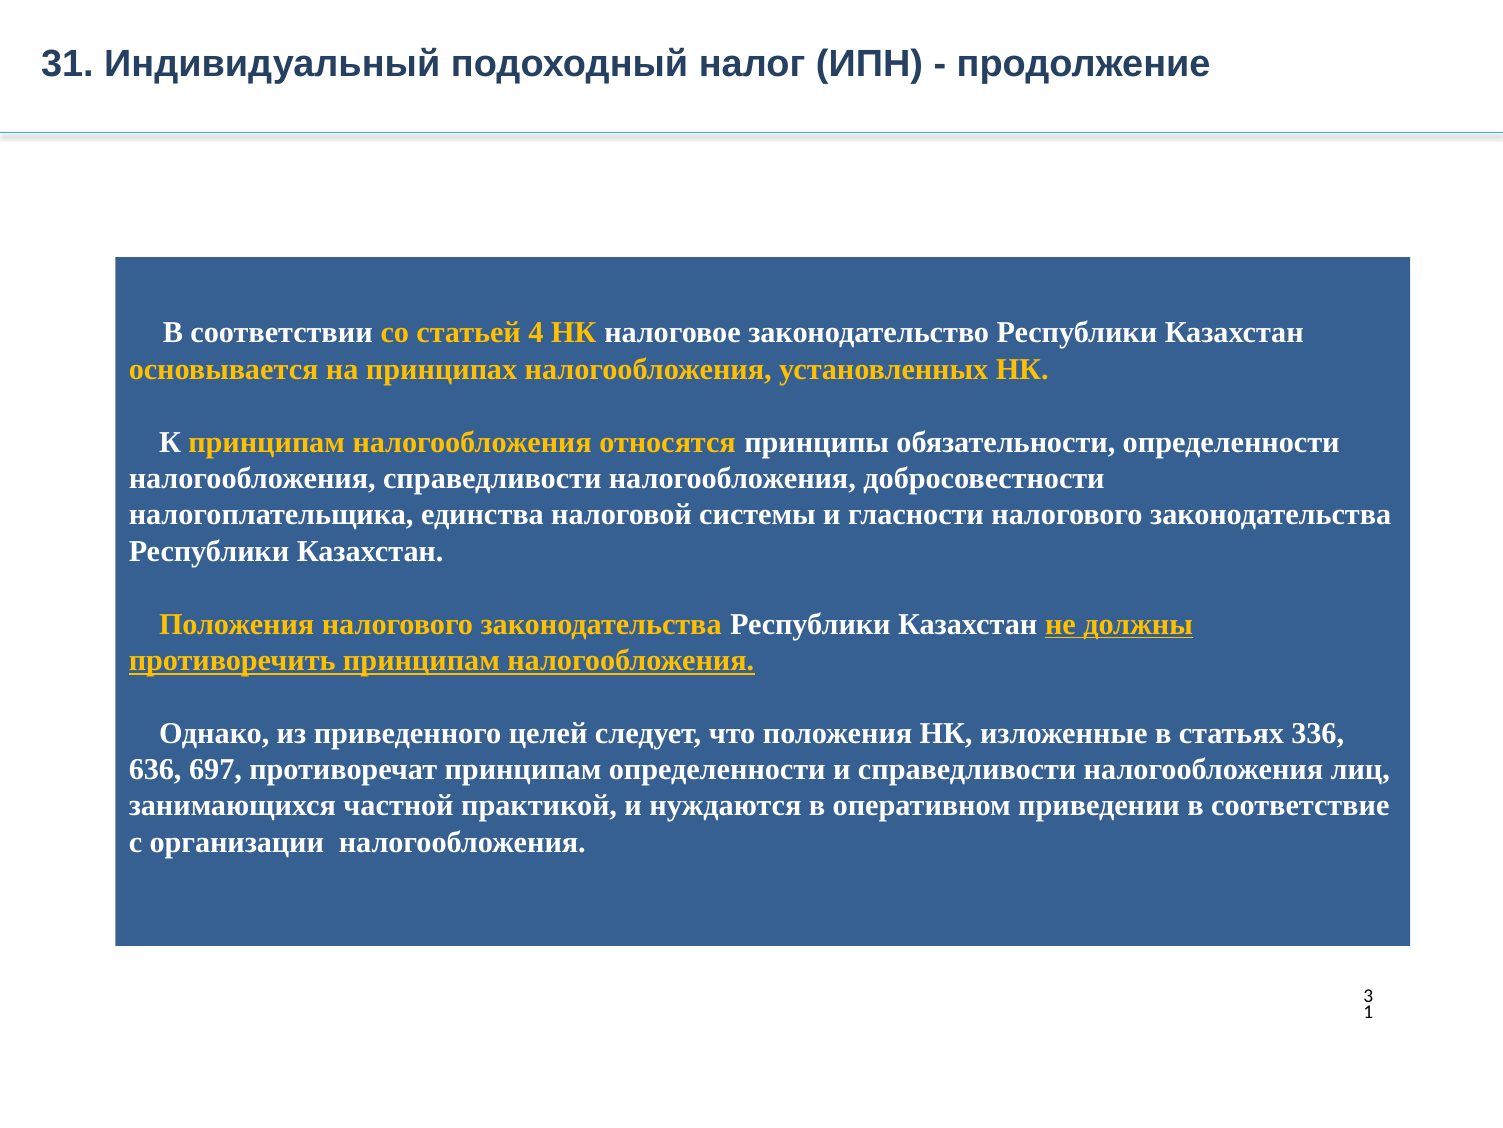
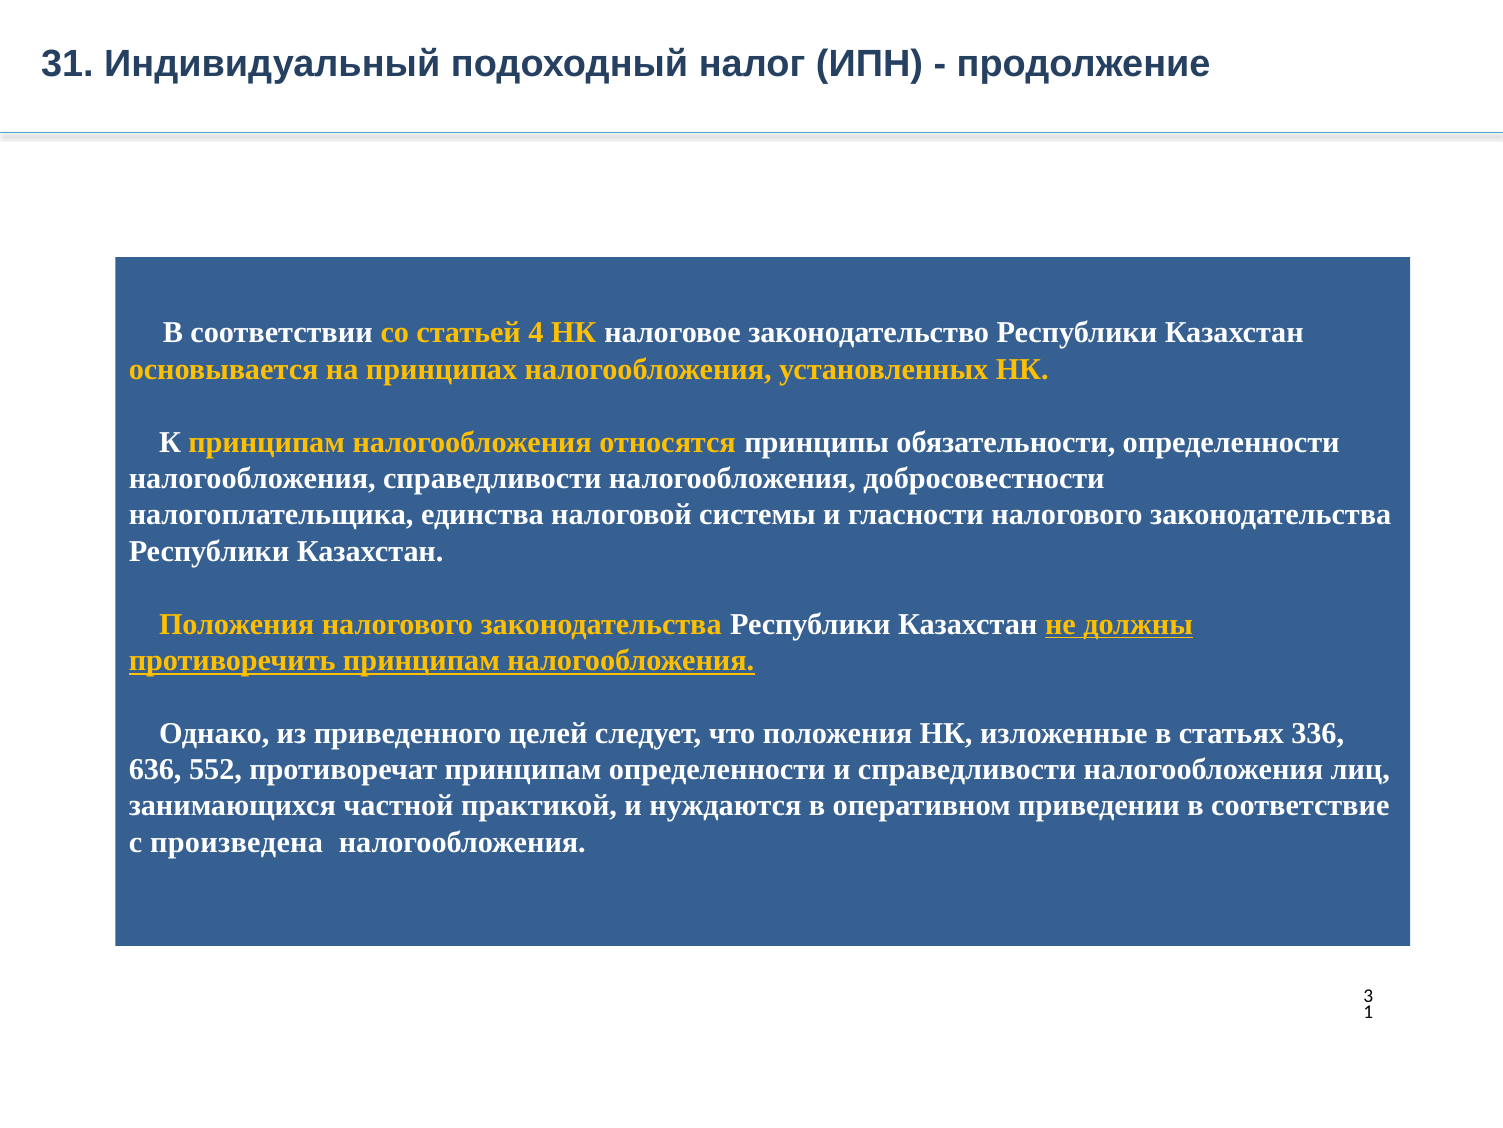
697: 697 -> 552 (216, 769)
организации: организации -> произведена (237, 842)
